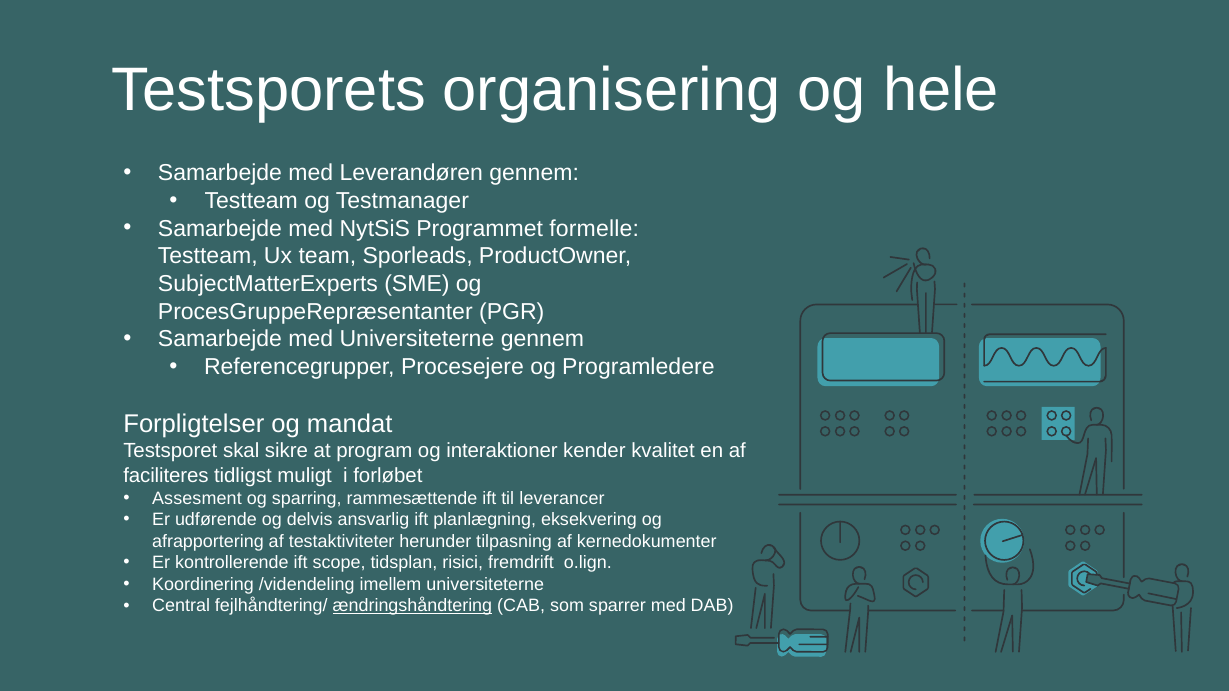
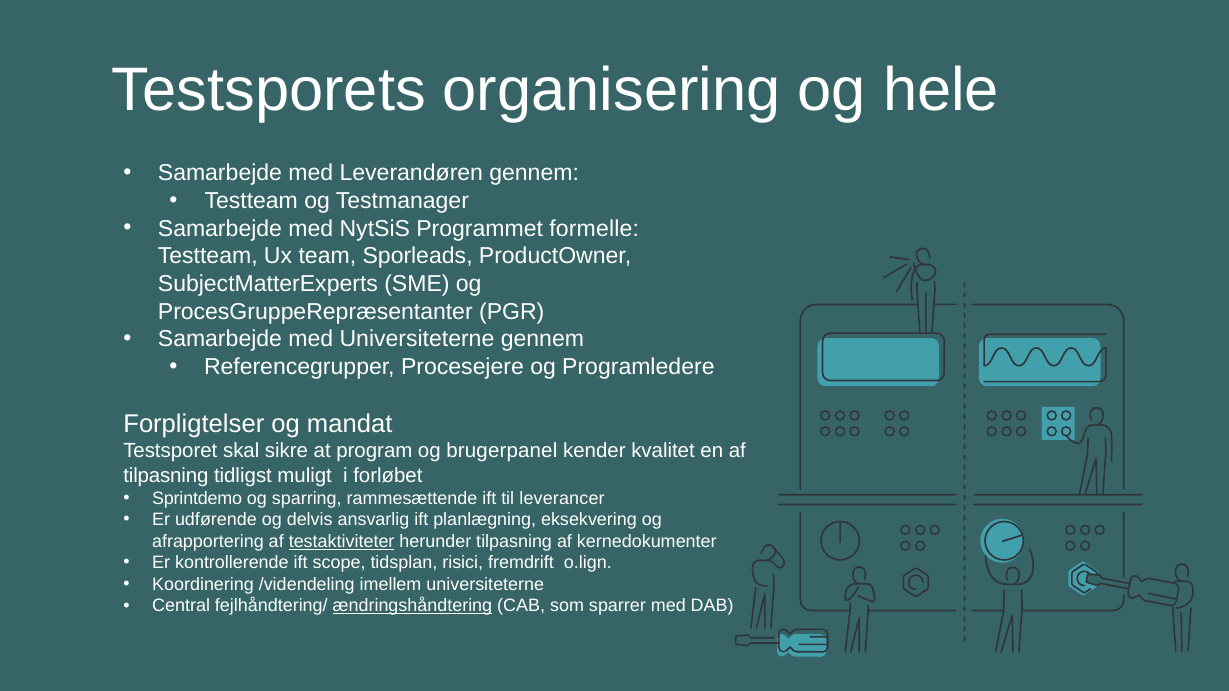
interaktioner: interaktioner -> brugerpanel (502, 451)
faciliteres: faciliteres -> tilpasning (166, 476)
Assesment: Assesment -> Sprintdemo (197, 499)
testaktiviteter underline: none -> present (342, 542)
